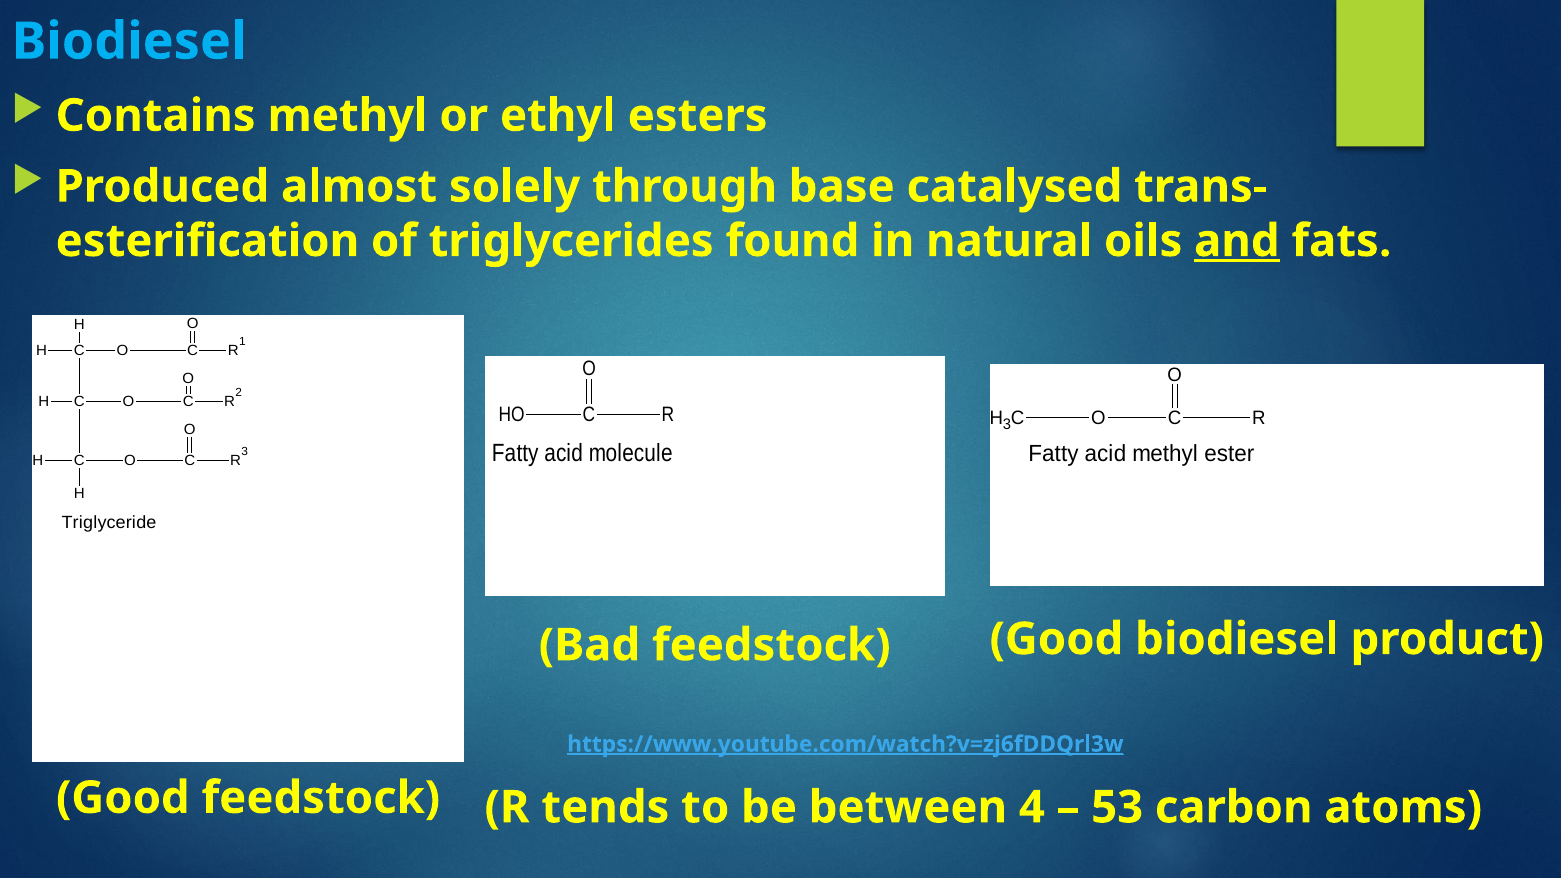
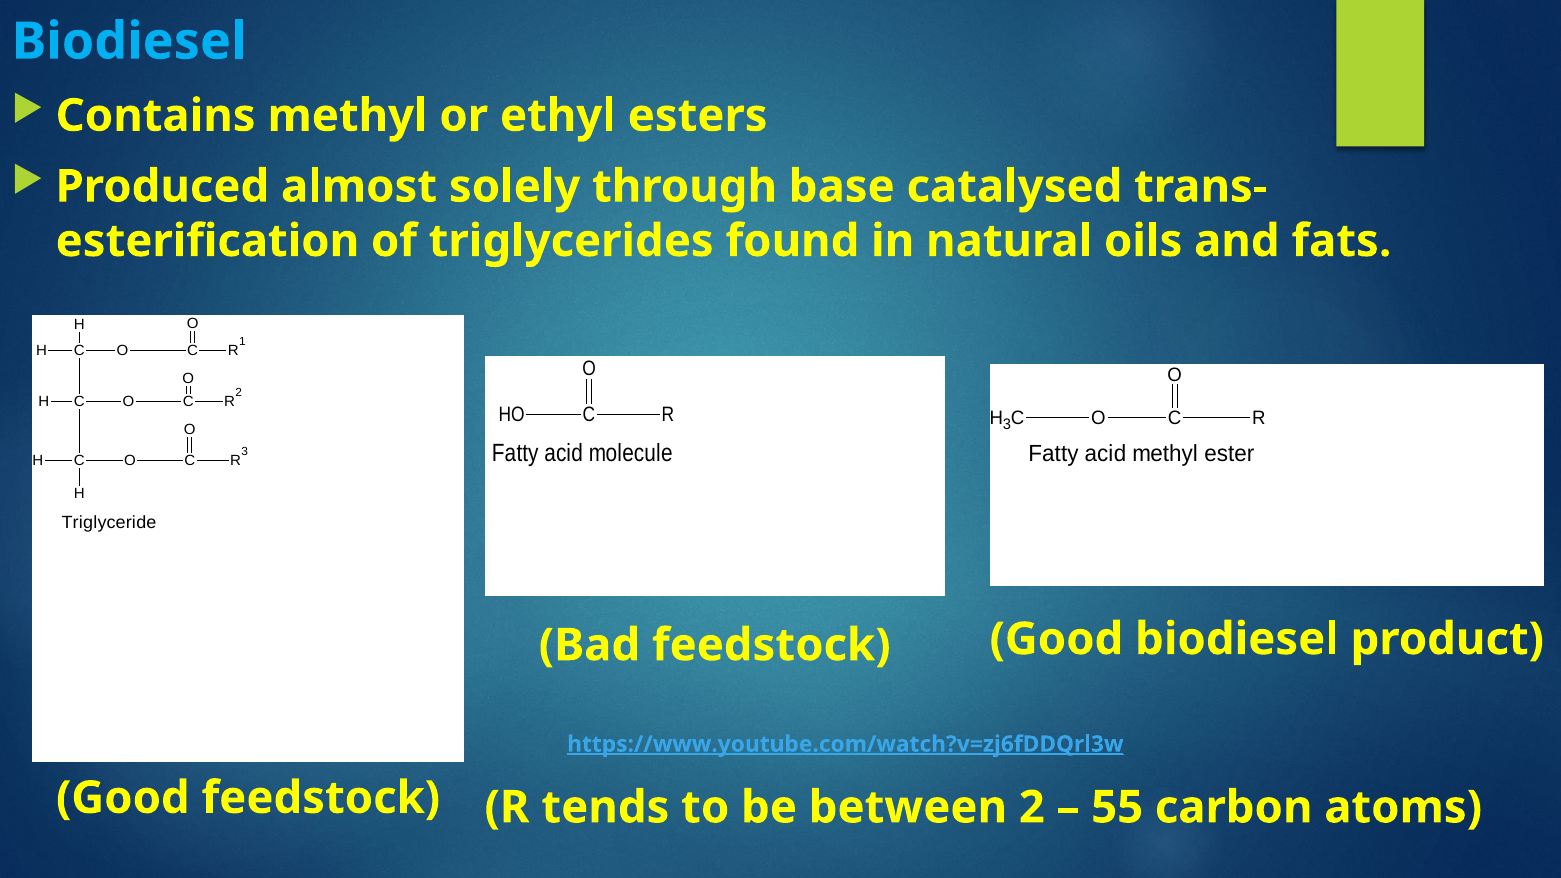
and underline: present -> none (1237, 241)
between 4: 4 -> 2 (1032, 807)
53: 53 -> 55 (1117, 807)
